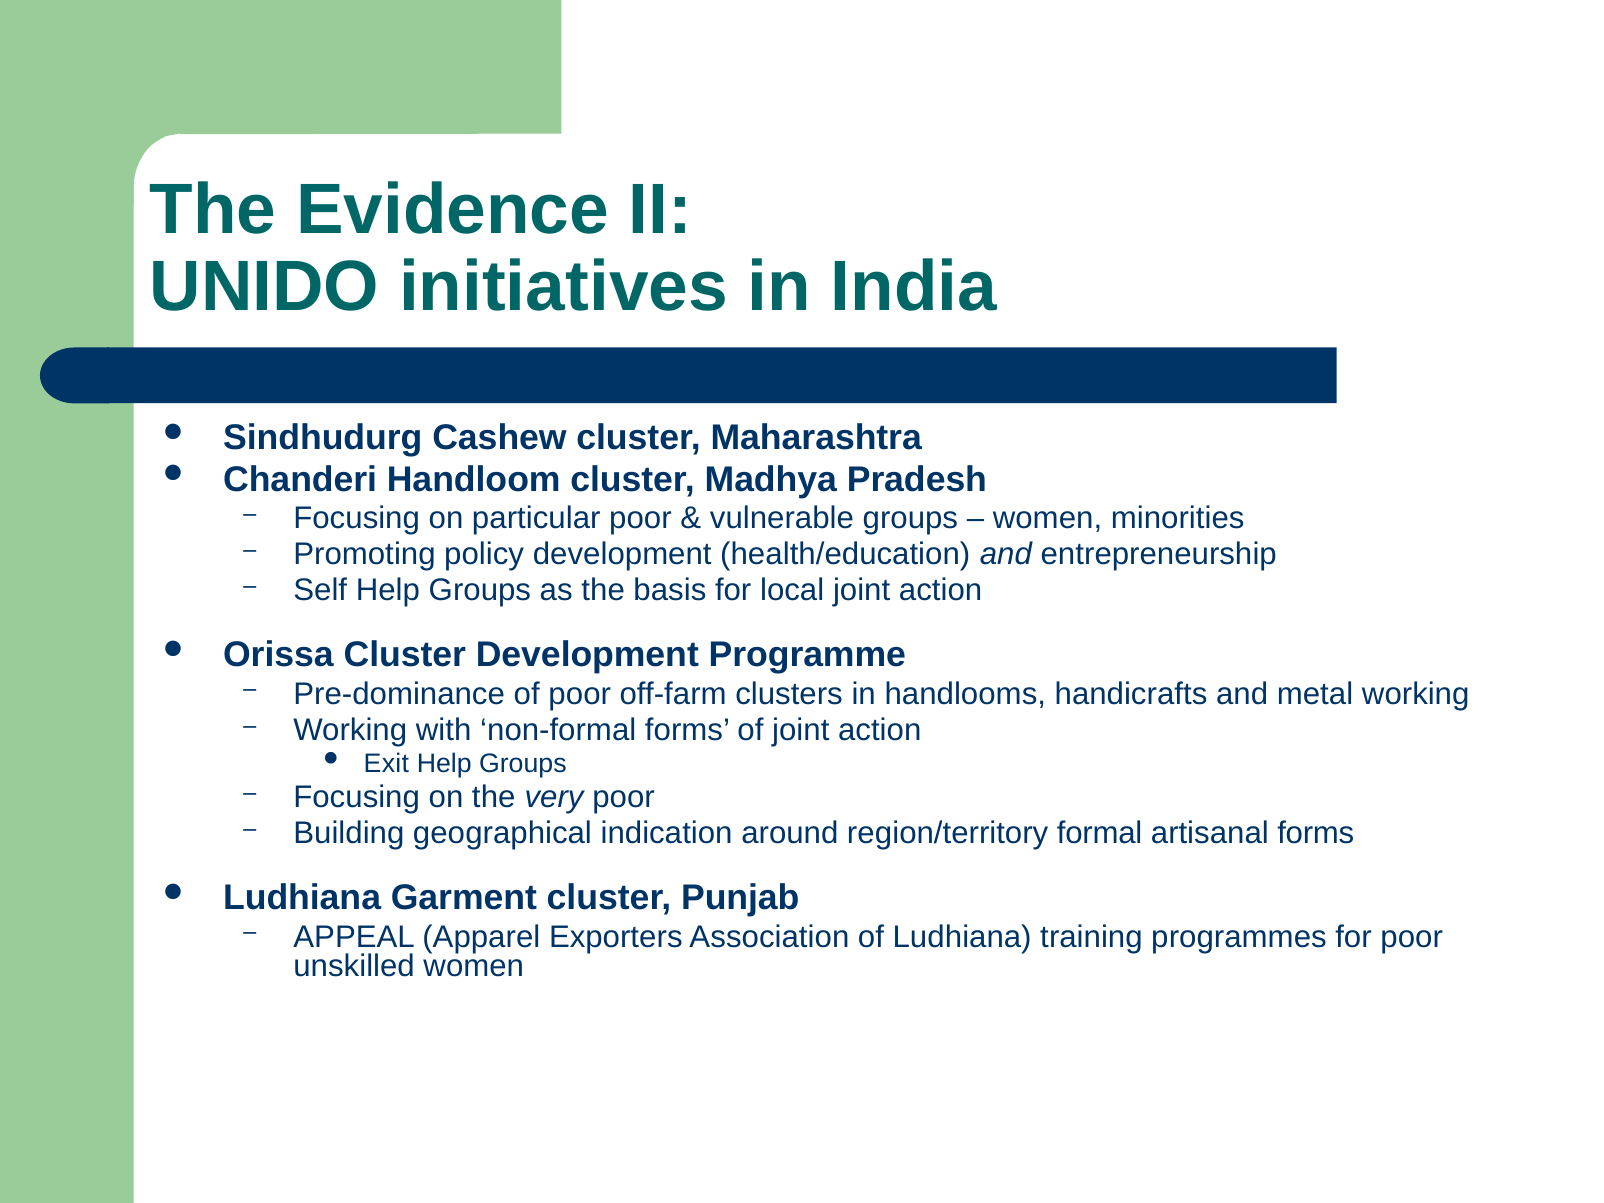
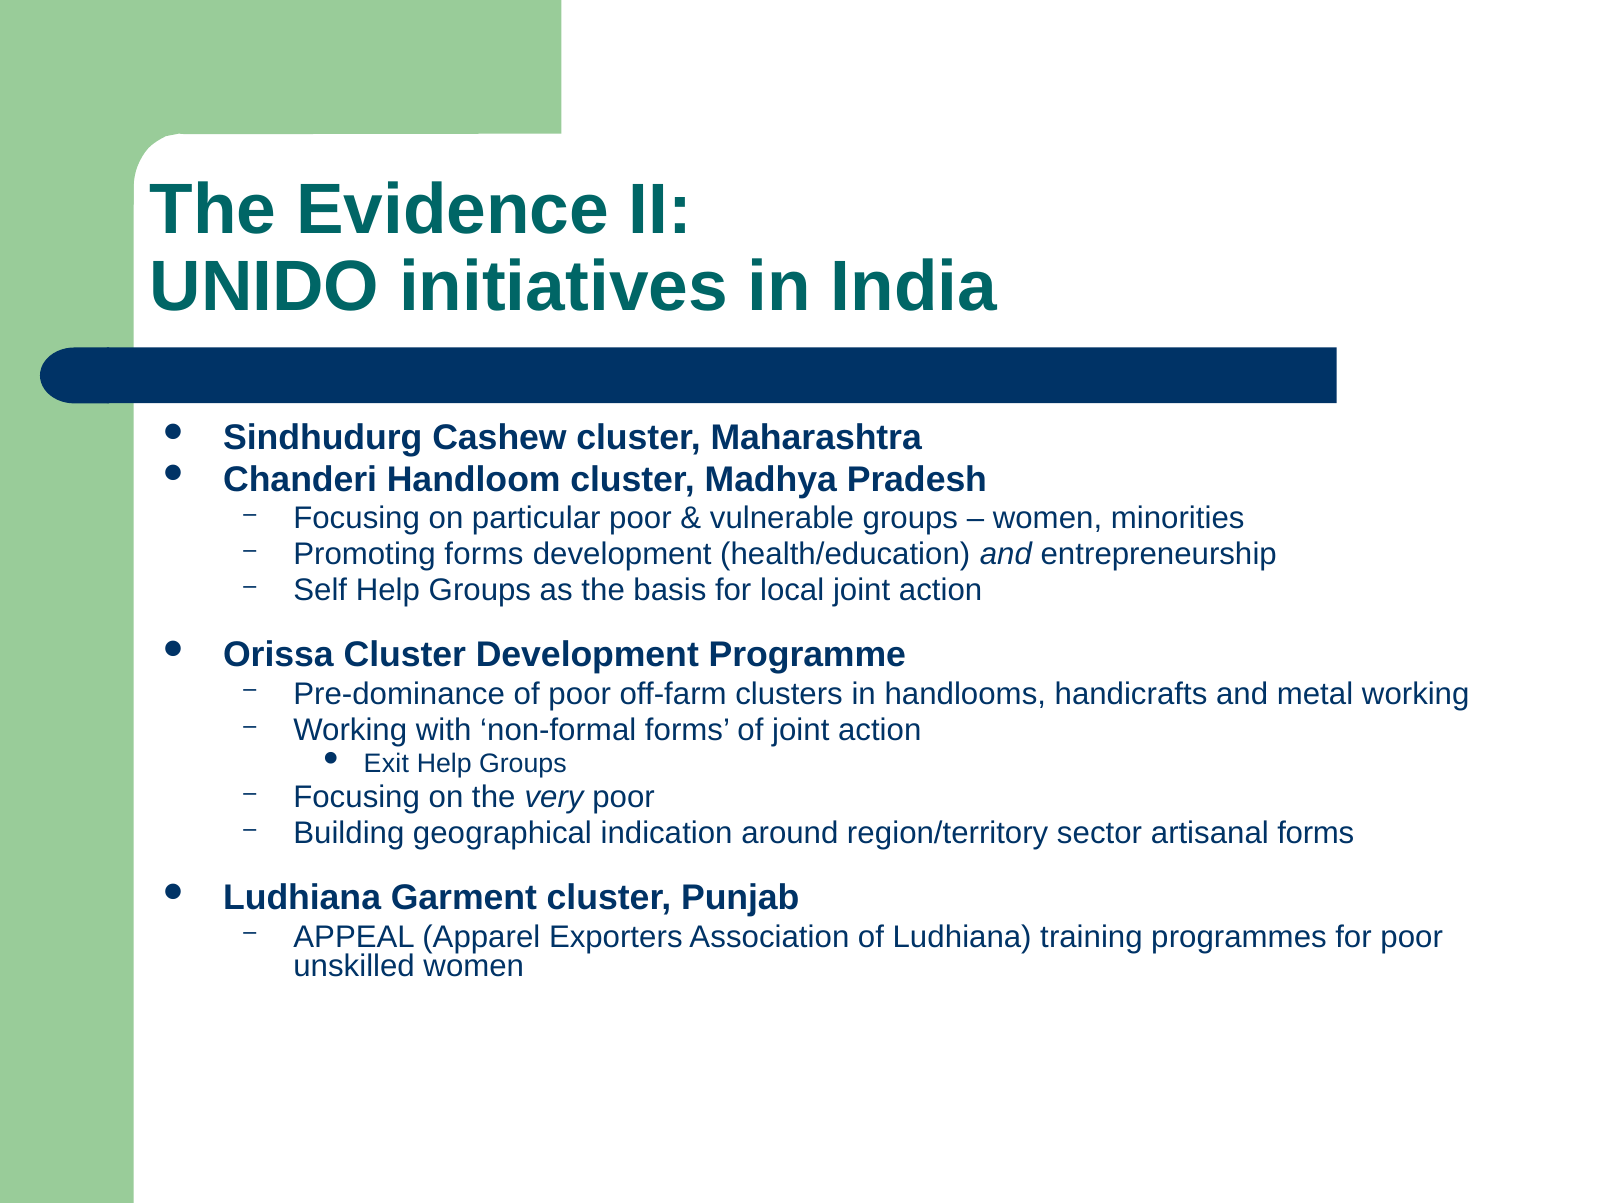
Promoting policy: policy -> forms (484, 554)
formal: formal -> sector (1100, 833)
